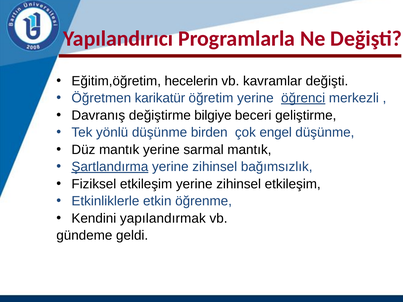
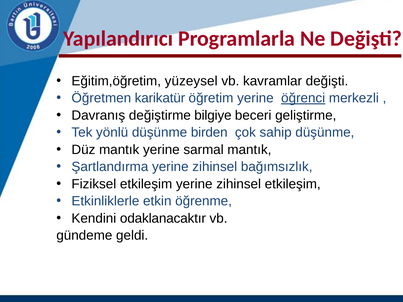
hecelerin: hecelerin -> yüzeysel (191, 81)
engel: engel -> sahip (276, 133)
Şartlandırma underline: present -> none (110, 167)
yapılandırmak: yapılandırmak -> odaklanacaktır (163, 218)
